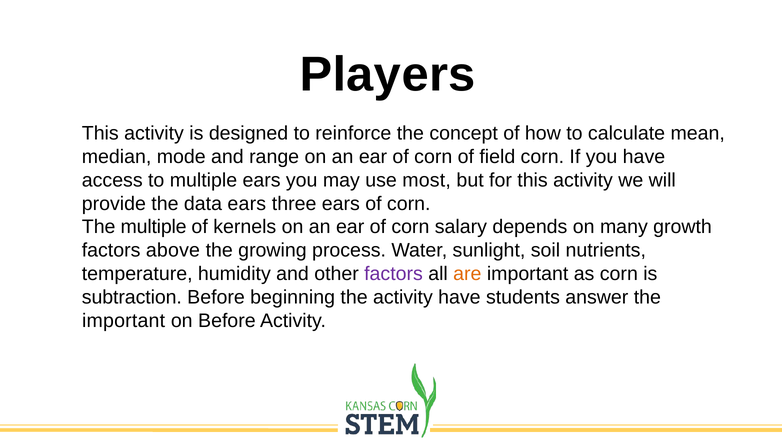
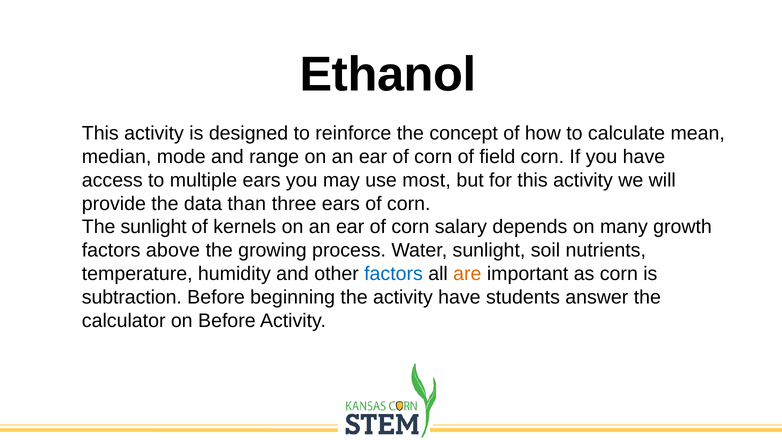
Players: Players -> Ethanol (388, 75)
data ears: ears -> than (247, 204)
The multiple: multiple -> sunlight (154, 227)
factors colour: purple -> blue (394, 274)
important: important -> calculator (124, 321)
